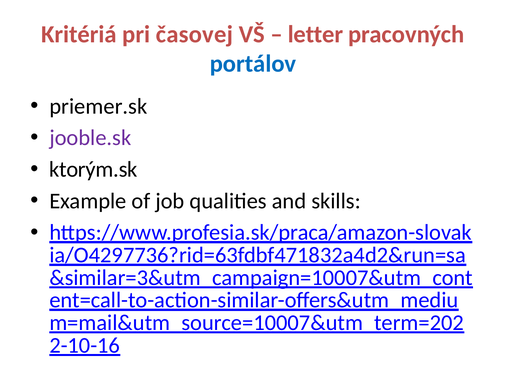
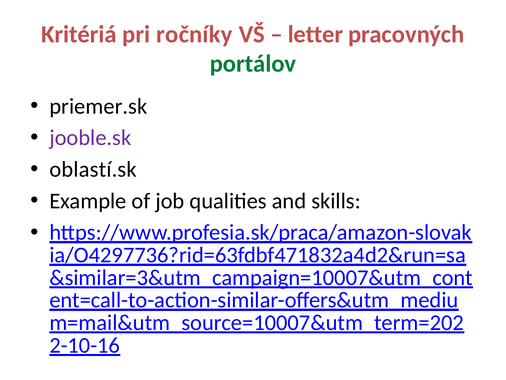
časovej: časovej -> ročníky (194, 34)
portálov colour: blue -> green (253, 64)
ktorým.sk: ktorým.sk -> oblastí.sk (93, 169)
